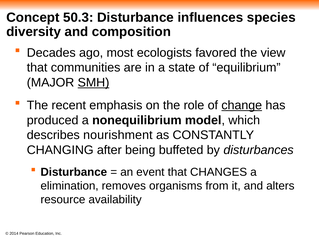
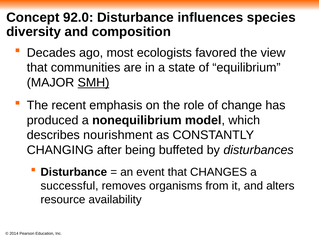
50.3: 50.3 -> 92.0 (78, 18)
change underline: present -> none (242, 105)
elimination: elimination -> successful (69, 186)
